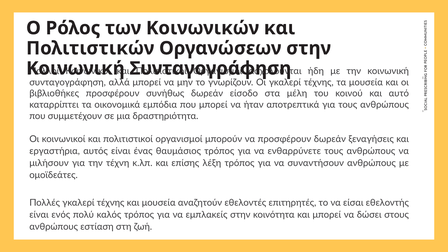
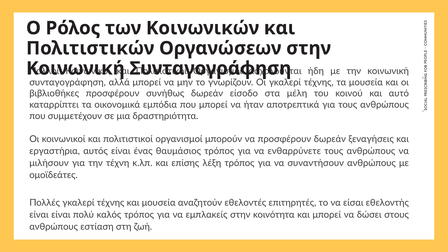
είναι ενός: ενός -> είναι (61, 215)
